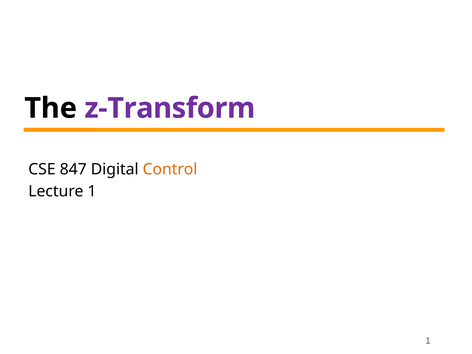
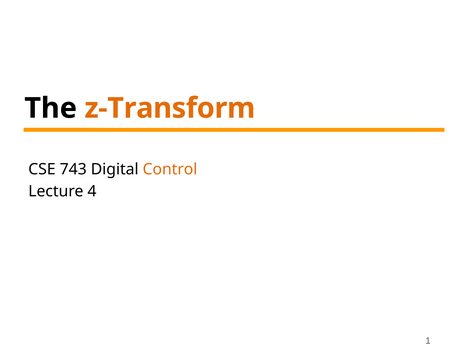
z-Transform colour: purple -> orange (170, 108)
847: 847 -> 743 (73, 169)
Lecture 1: 1 -> 4 (92, 191)
